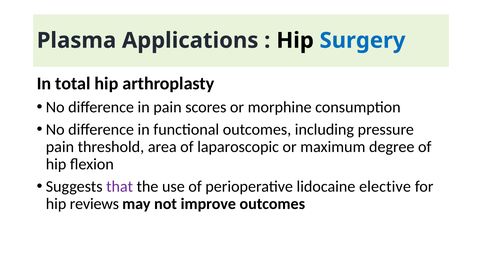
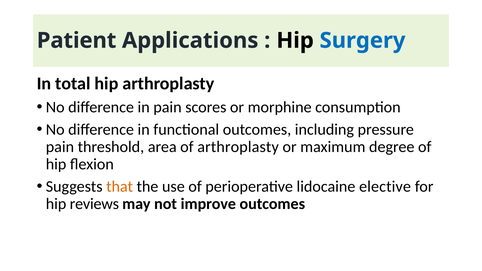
Plasma: Plasma -> Patient (77, 40)
of laparoscopic: laparoscopic -> arthroplasty (238, 147)
that colour: purple -> orange (120, 187)
